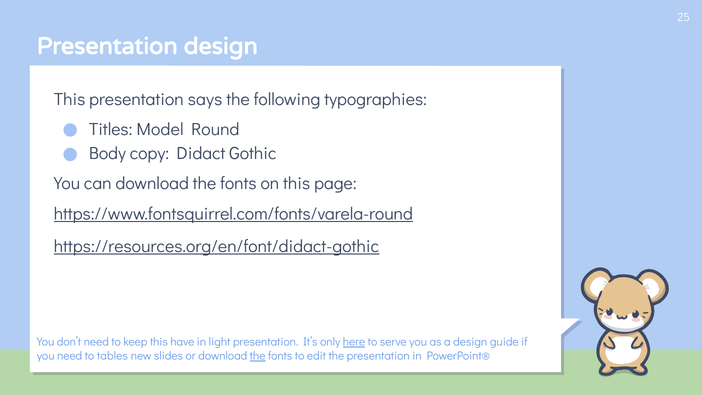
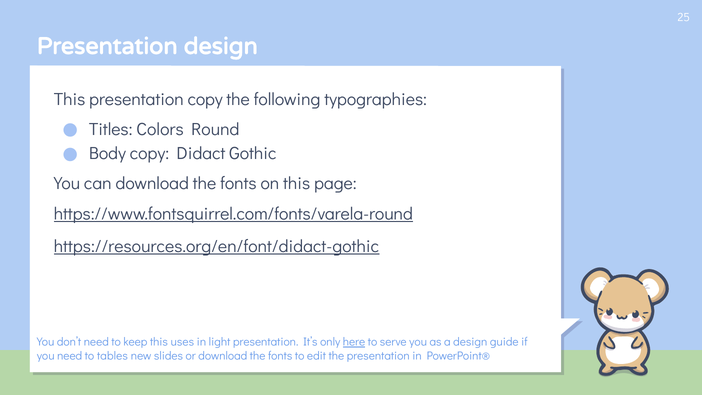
presentation says: says -> copy (205, 99)
Model: Model -> Colors (160, 129)
have: have -> uses (182, 342)
the underline: present -> none (258, 356)
